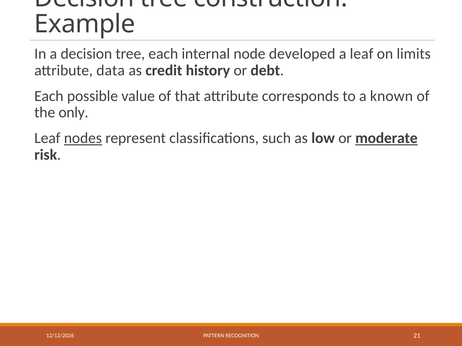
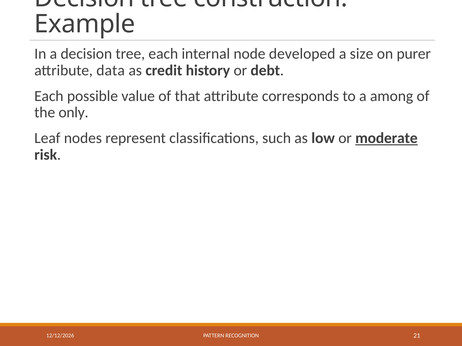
a leaf: leaf -> size (362, 54)
limits: limits -> purer (414, 54)
known: known -> among (392, 96)
nodes underline: present -> none (83, 138)
